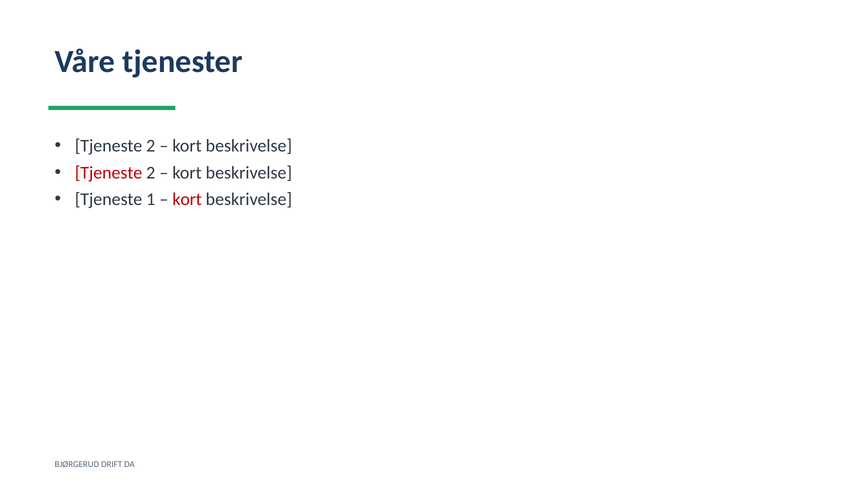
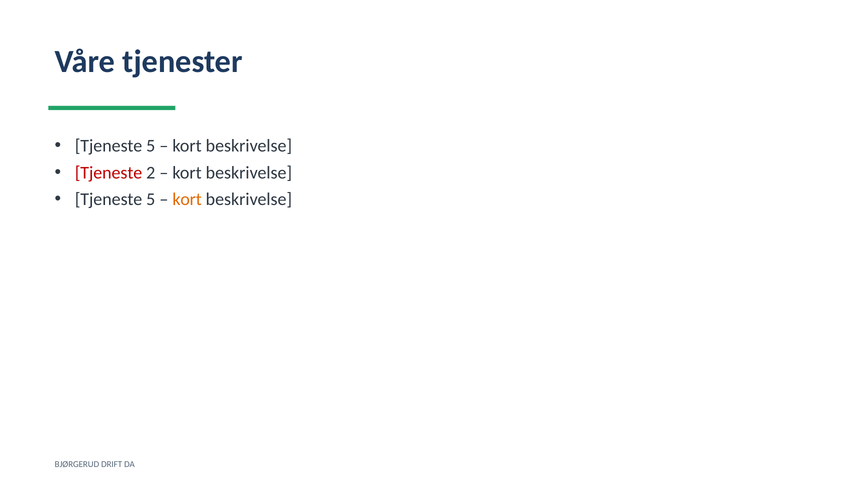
2: 2 -> 5 (151, 146)
1: 1 -> 5 (151, 199)
kort colour: red -> orange (187, 199)
